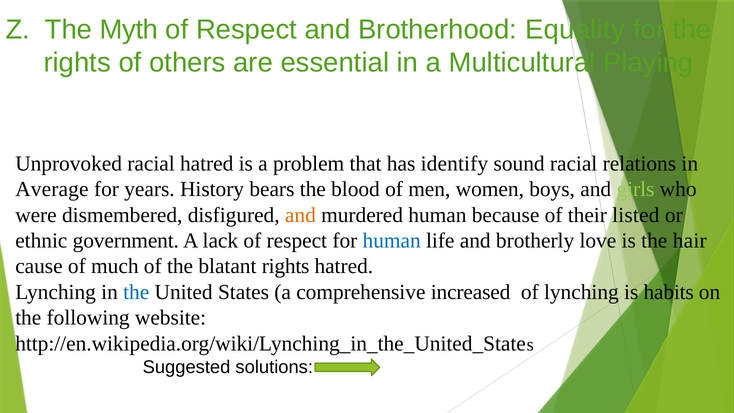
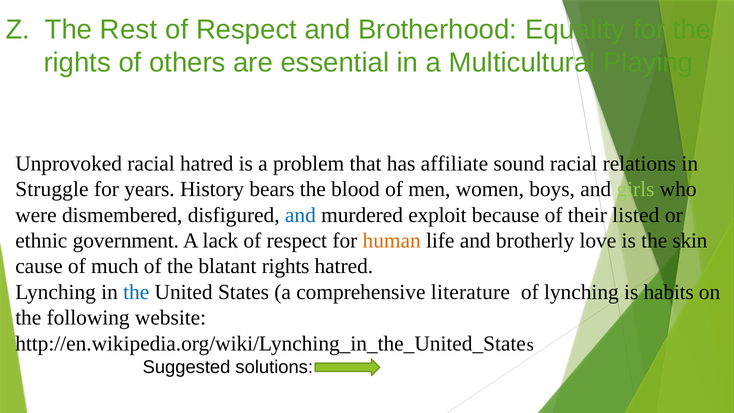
Myth: Myth -> Rest (129, 29)
identify: identify -> affiliate (454, 163)
Average: Average -> Struggle (52, 189)
and colour: orange -> blue (300, 215)
murdered human: human -> exploit (437, 215)
human colour: blue -> orange (392, 241)
hair: hair -> skin (690, 241)
increased: increased -> literature (470, 292)
